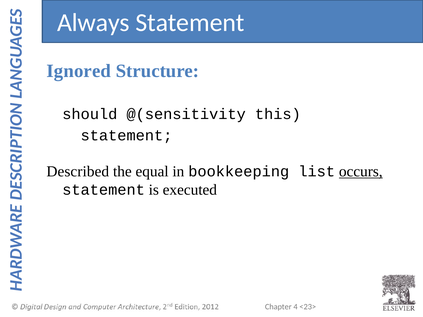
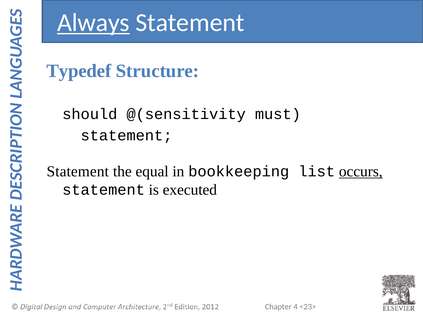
Always underline: none -> present (93, 23)
Ignored: Ignored -> Typedef (79, 71)
this: this -> must (278, 114)
Described: Described -> Statement (78, 172)
